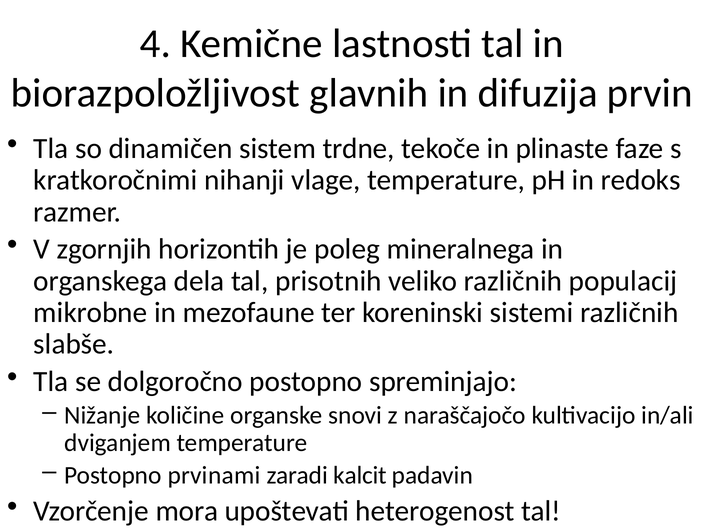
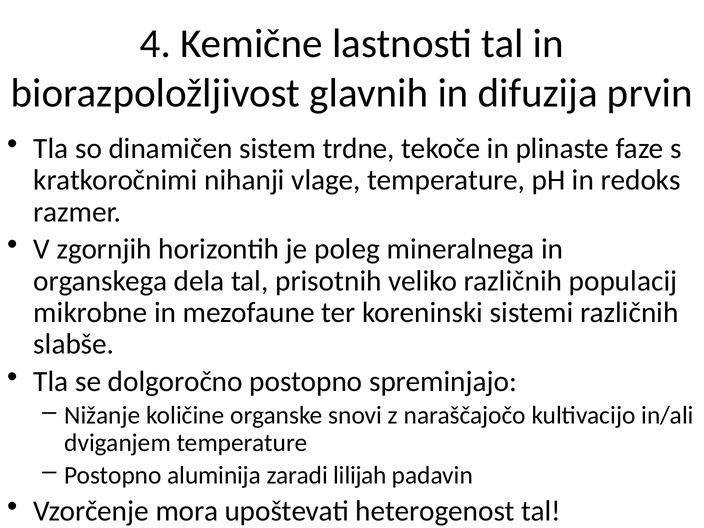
prvinami: prvinami -> aluminija (214, 475)
kalcit: kalcit -> lilijah (360, 475)
